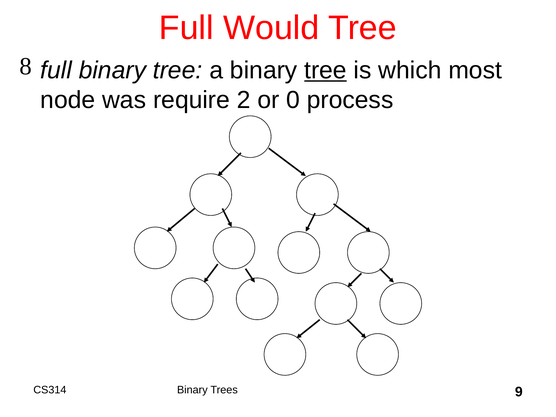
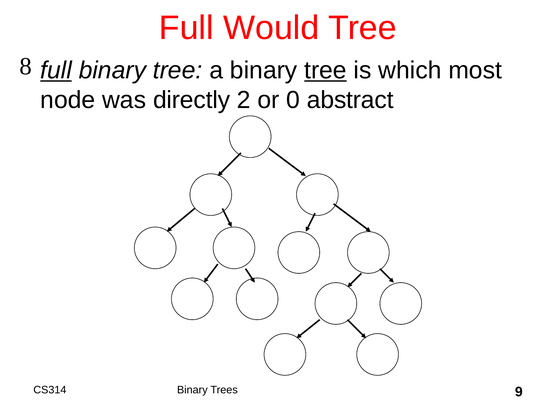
full underline: none -> present (56, 70)
require: require -> directly (192, 100)
process: process -> abstract (350, 100)
